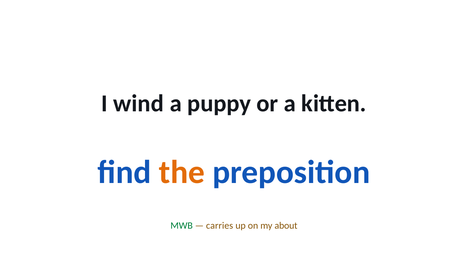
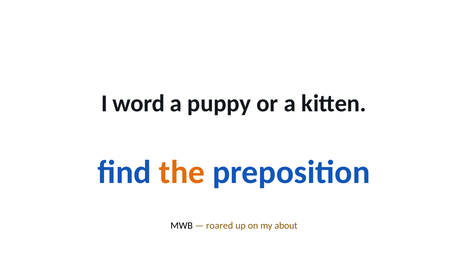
wind: wind -> word (139, 103)
MWB colour: green -> black (182, 226)
carries: carries -> roared (220, 226)
